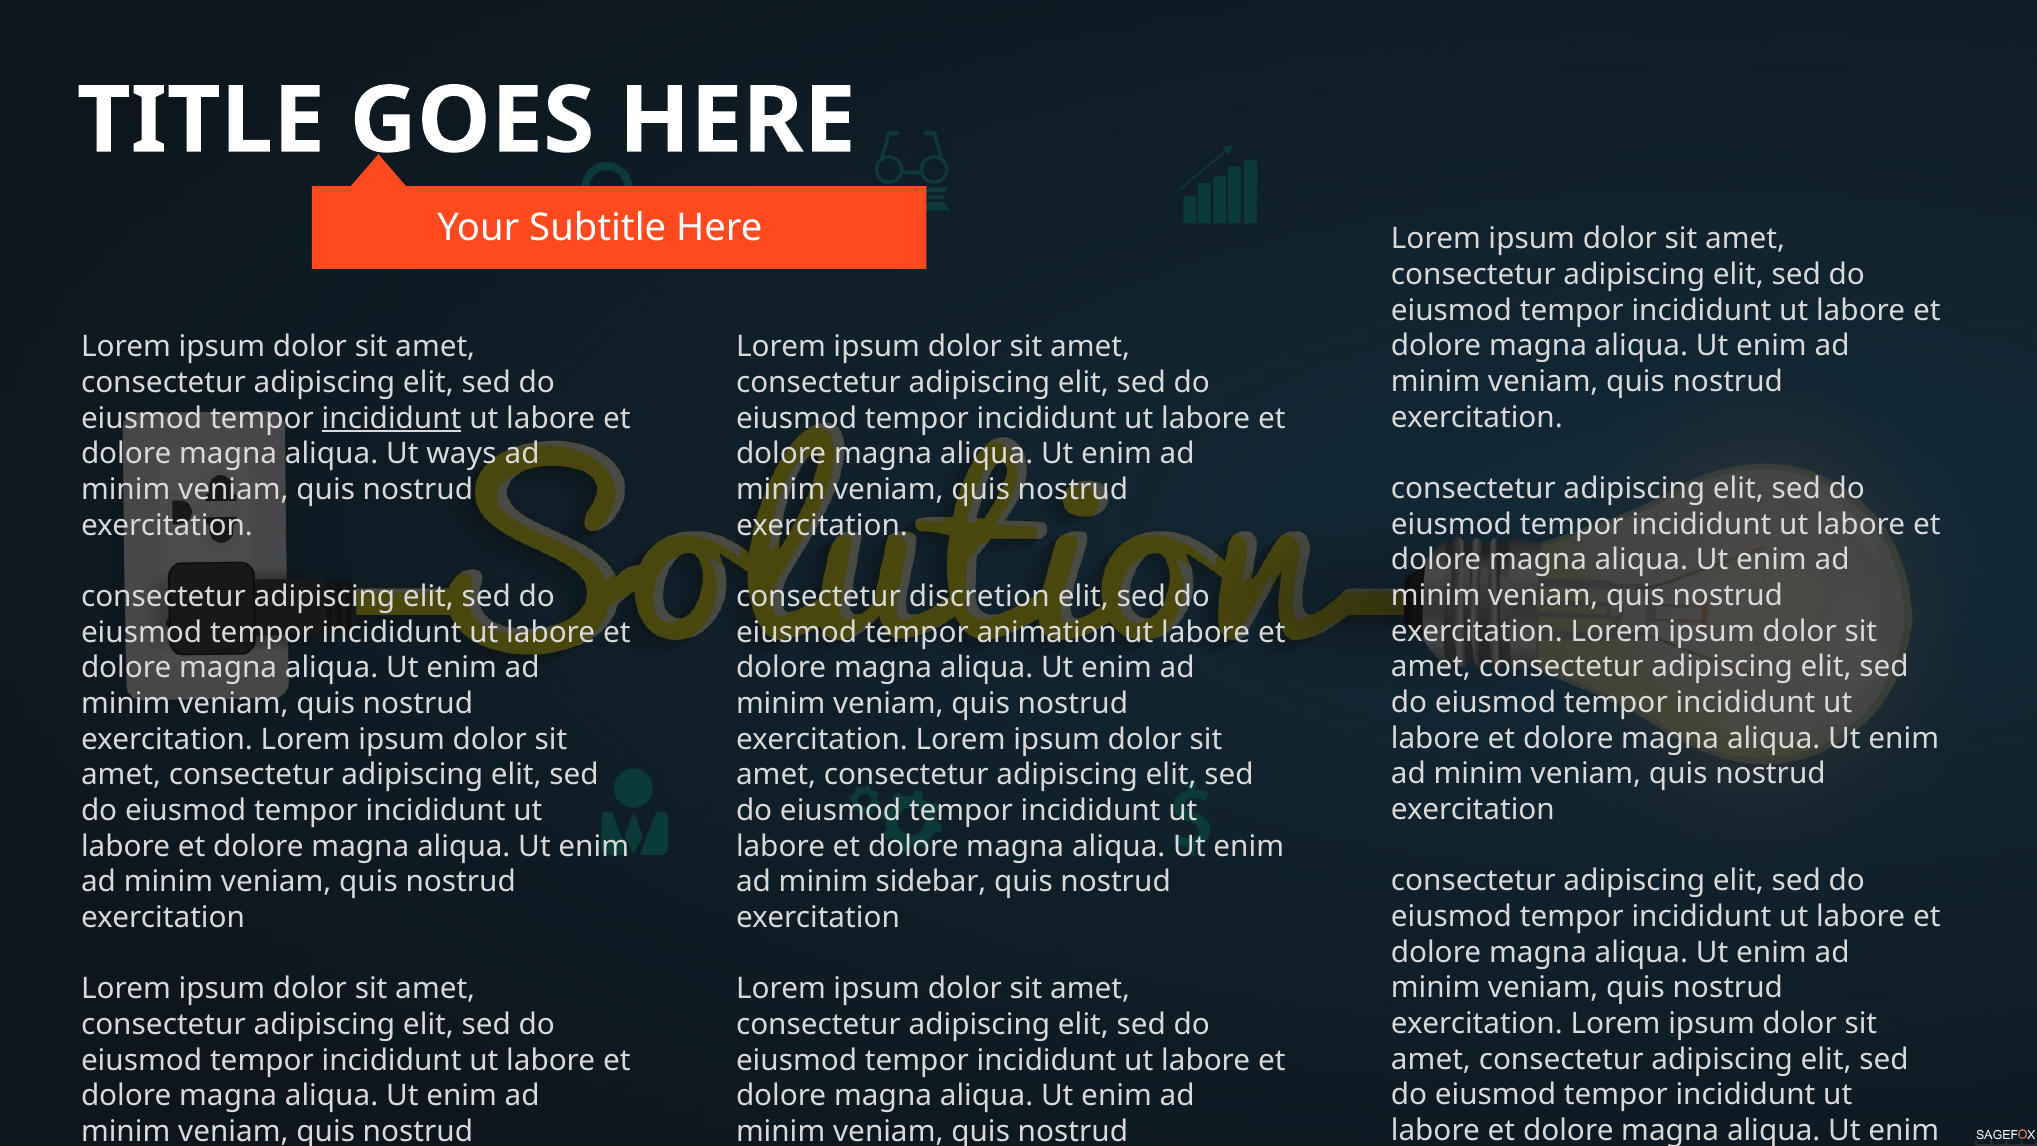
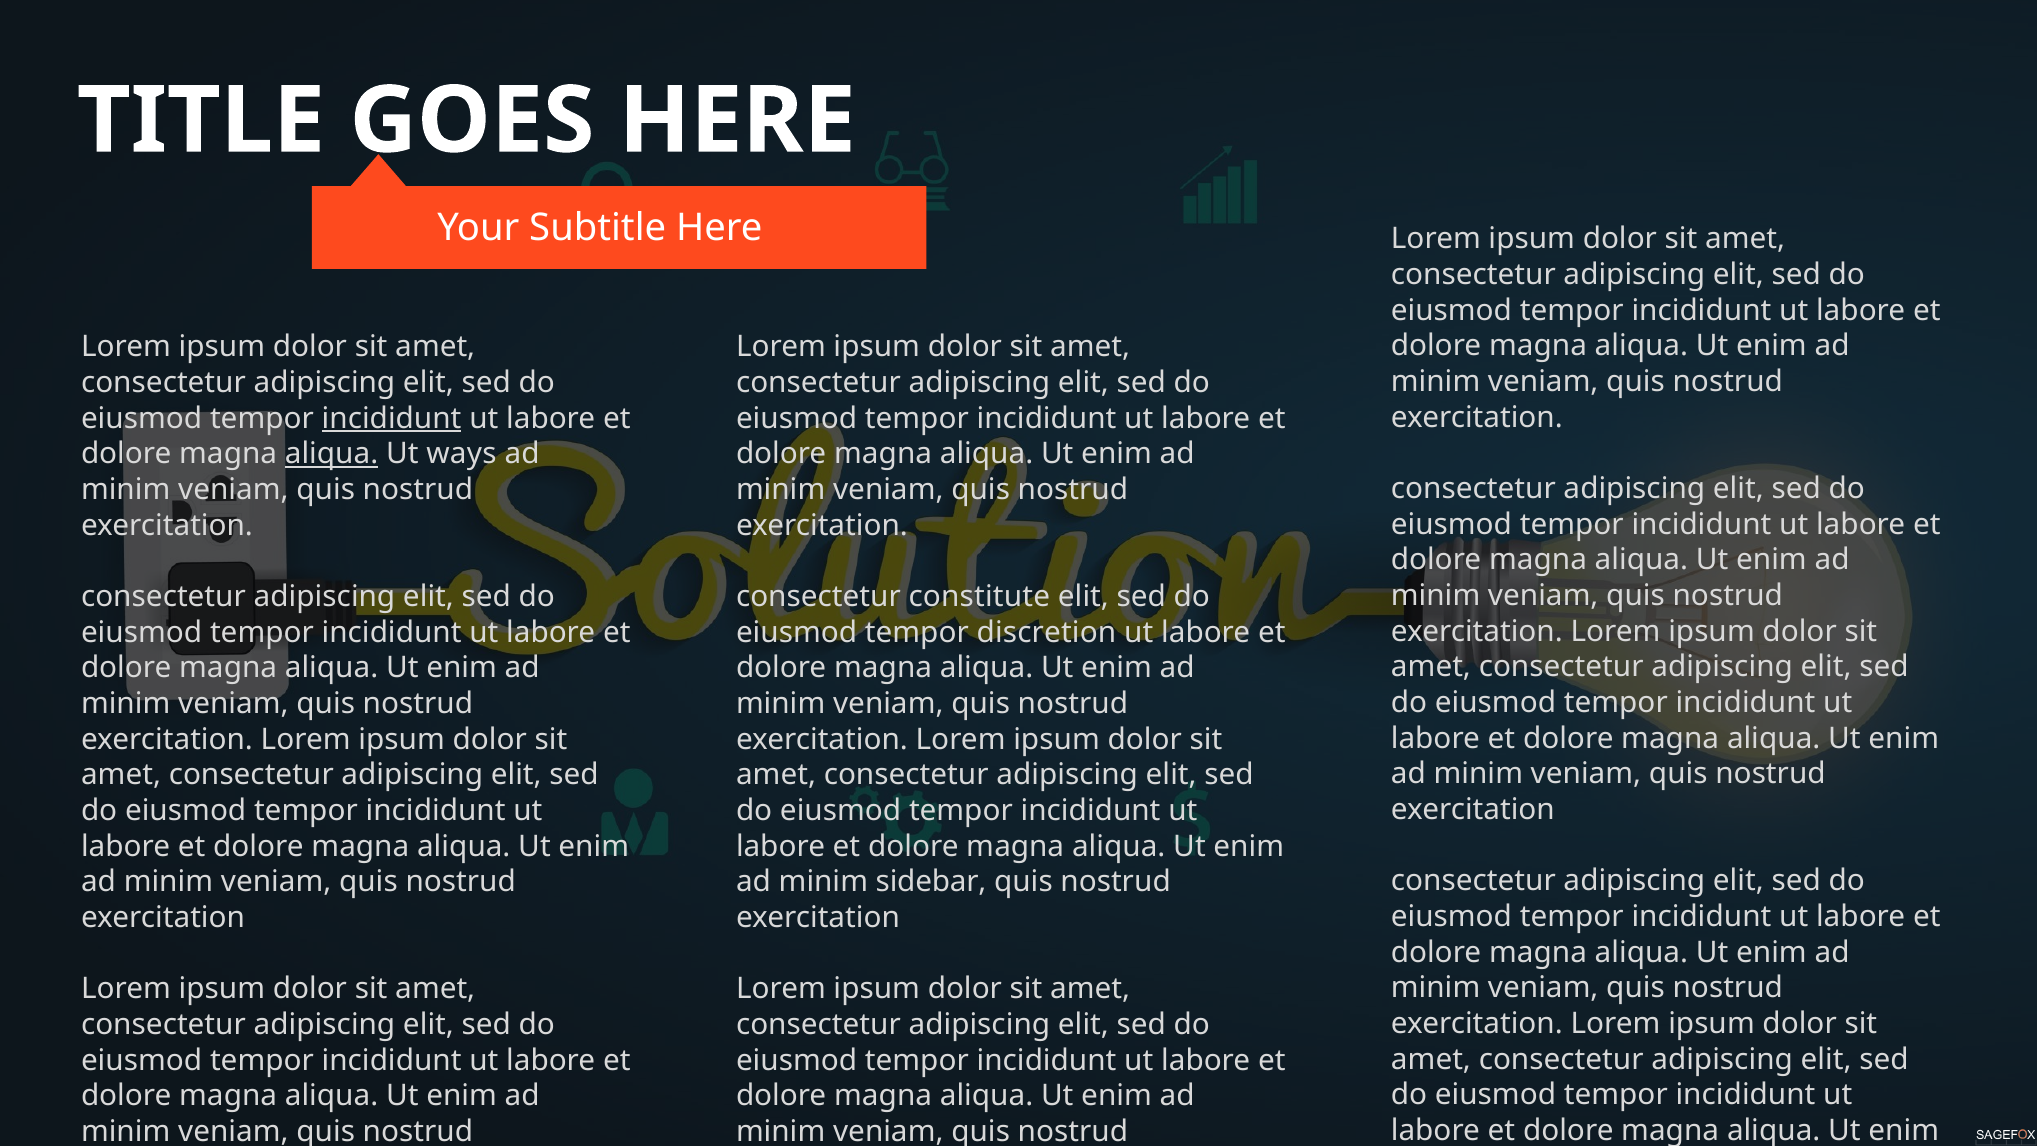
aliqua underline: none -> present (332, 454)
discretion: discretion -> constitute (979, 597)
animation: animation -> discretion (1046, 632)
